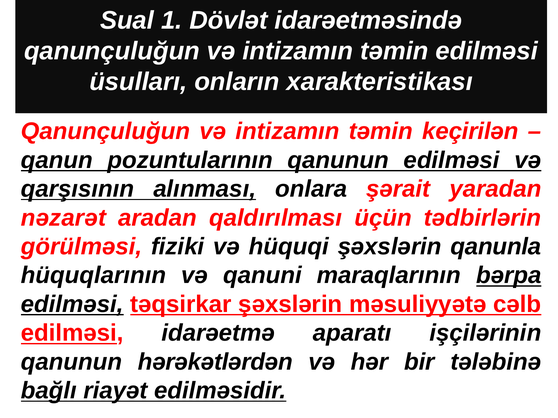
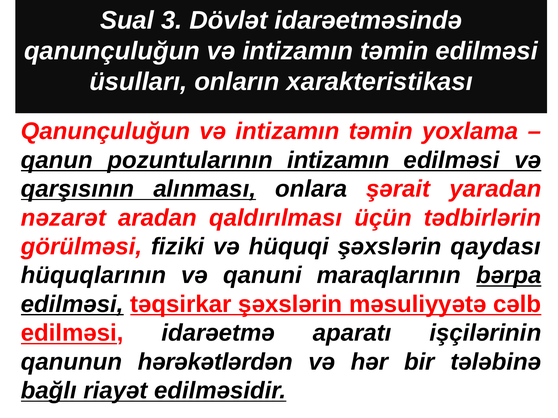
1: 1 -> 3 (172, 20)
keçirilən: keçirilən -> yoxlama (470, 131)
pozuntularının qanunun: qanunun -> intizamın (338, 160)
qanunla: qanunla -> qaydası (496, 247)
